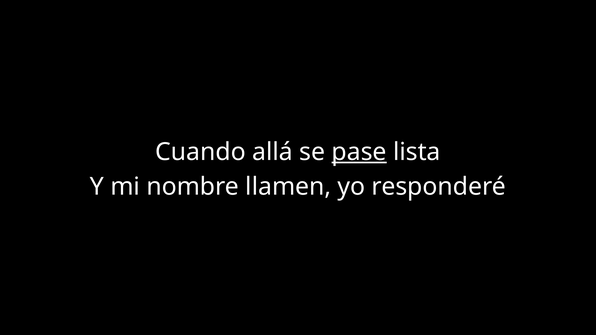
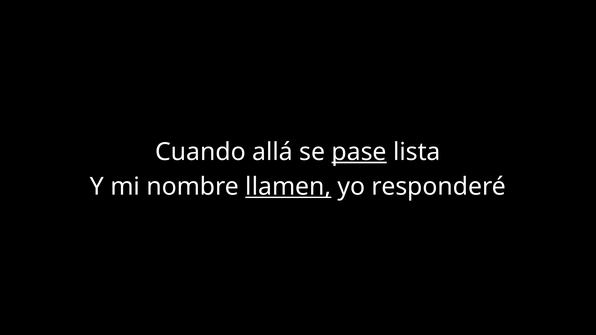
llamen underline: none -> present (288, 187)
